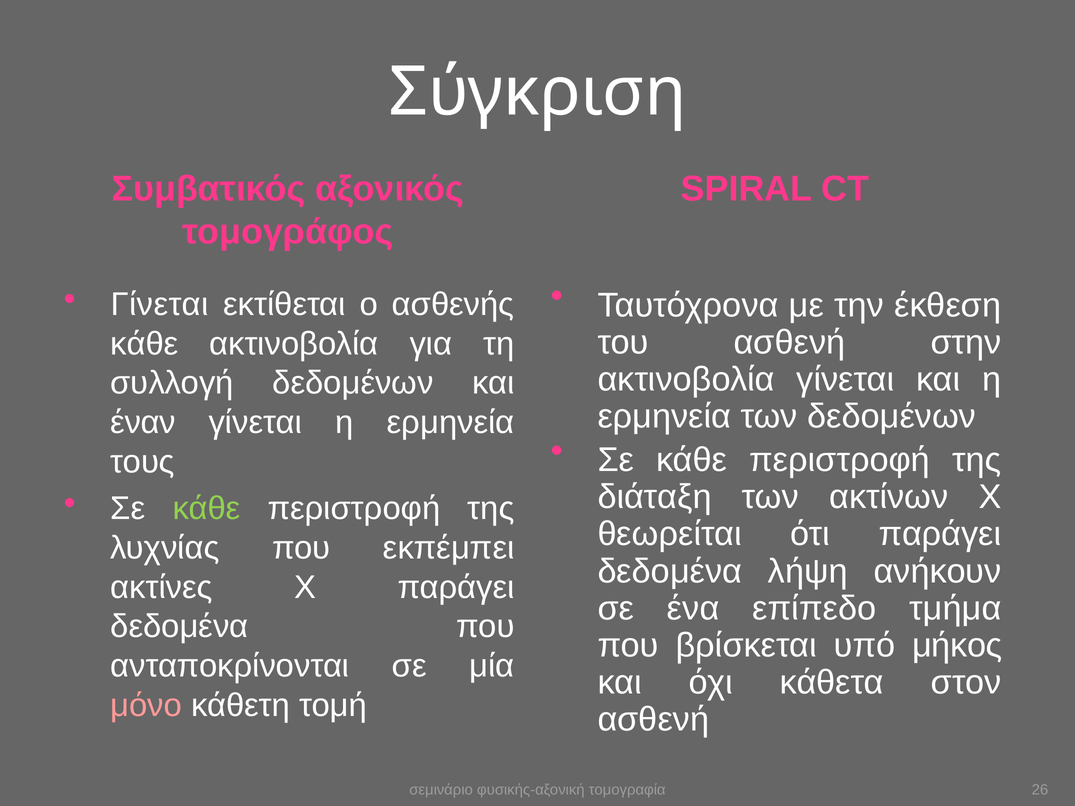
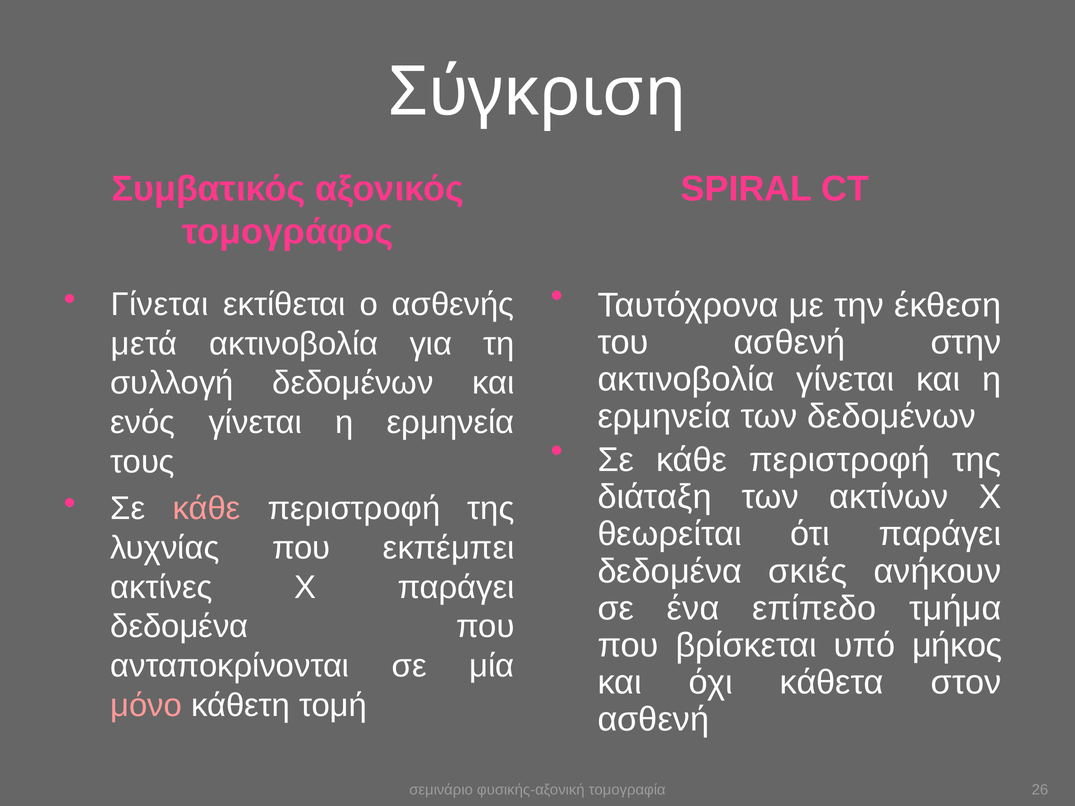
κάθε: κάθε -> μετά (144, 344)
έναν: έναν -> ενός (143, 423)
κάθε colour: light green -> pink (206, 509)
λήψη: λήψη -> σκιές (808, 571)
